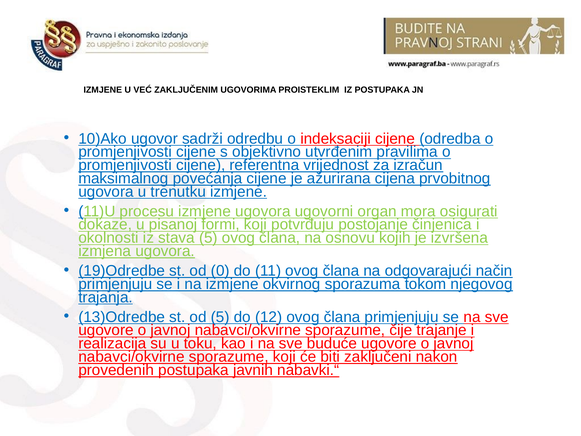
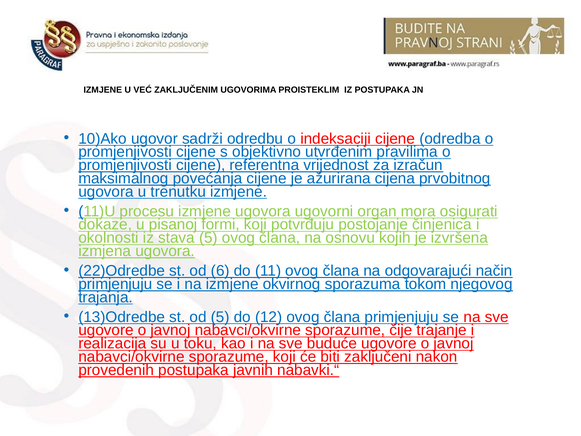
19)Odredbe: 19)Odredbe -> 22)Odredbe (122, 271)
0: 0 -> 6 (220, 271)
